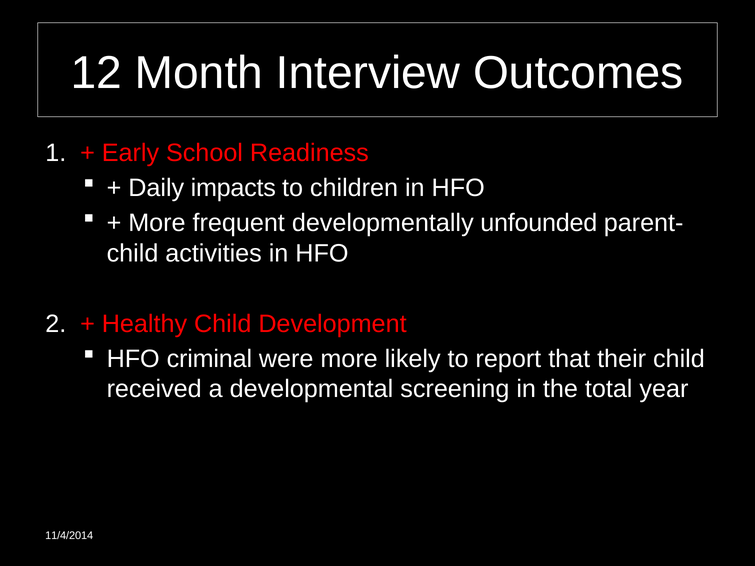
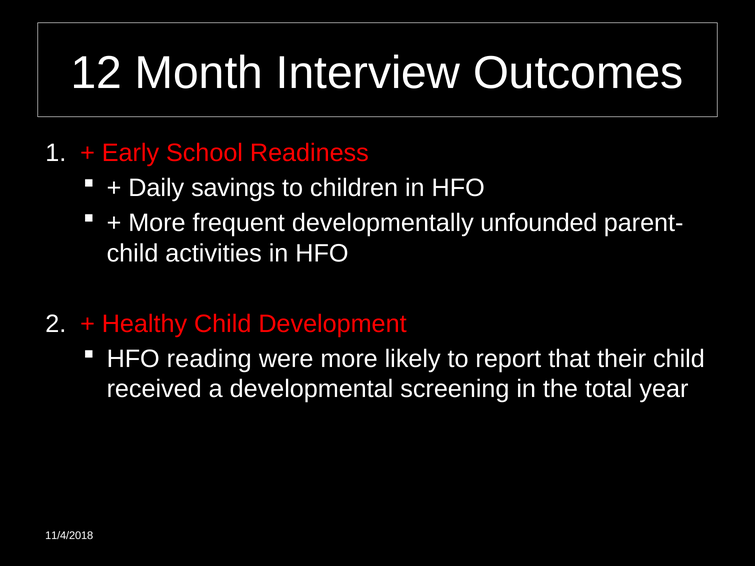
impacts: impacts -> savings (233, 188)
criminal: criminal -> reading (209, 359)
11/4/2014: 11/4/2014 -> 11/4/2018 (69, 536)
